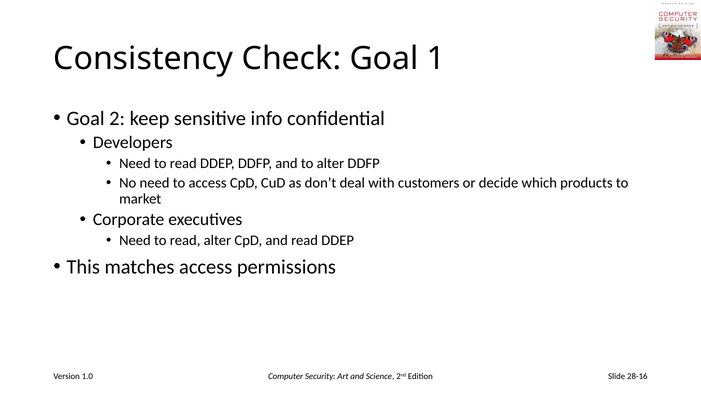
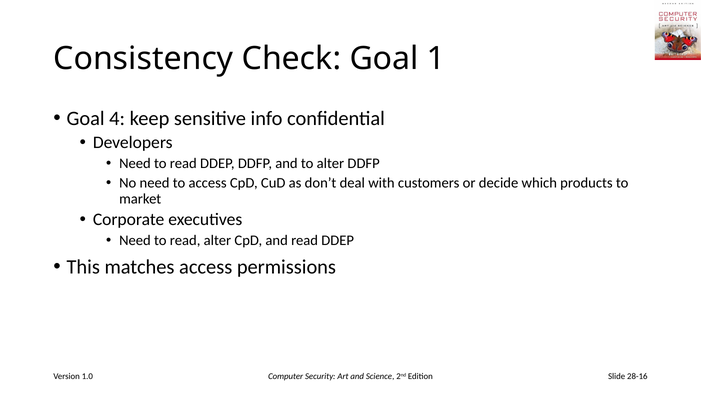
2: 2 -> 4 (117, 119)
